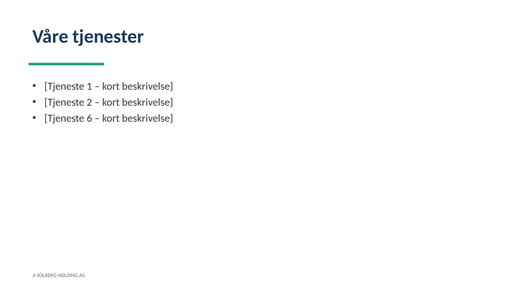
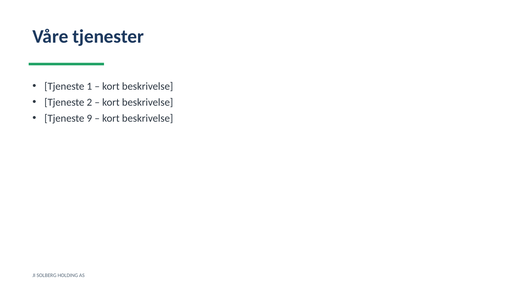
6: 6 -> 9 (89, 118)
